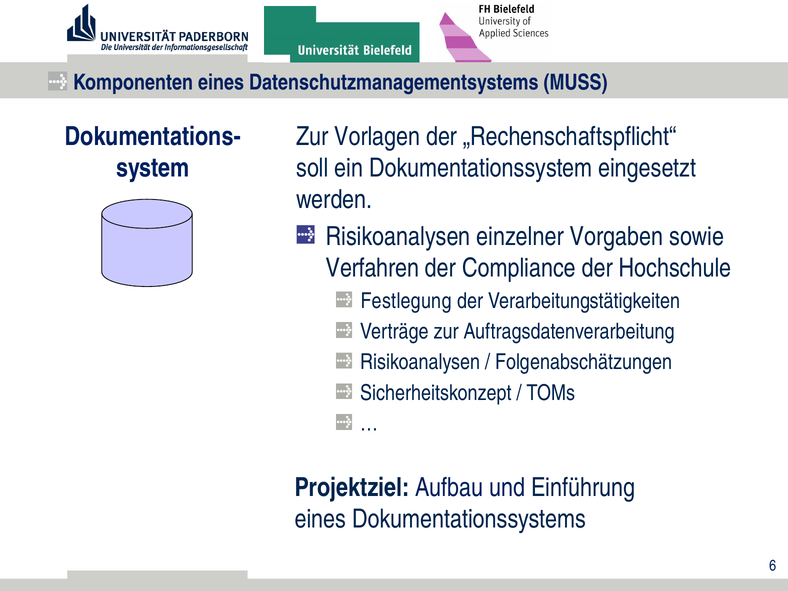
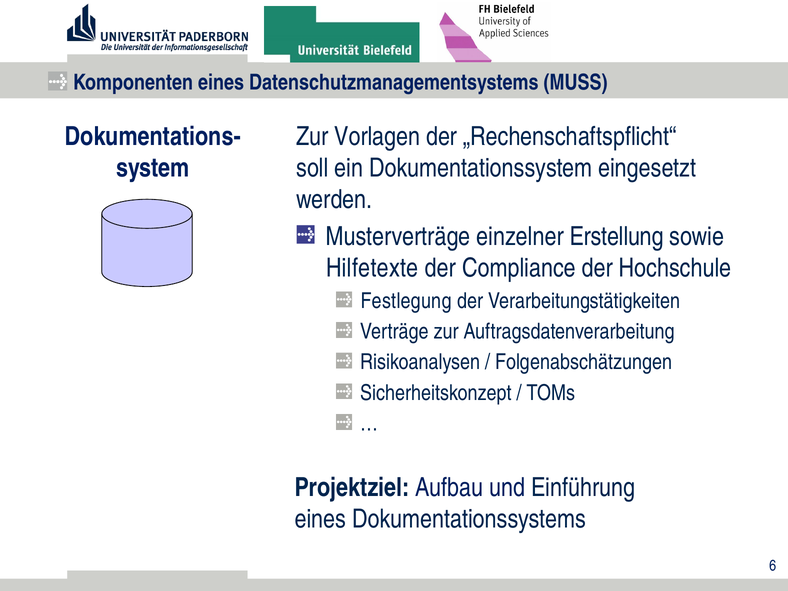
Risikoanalysen: Risikoanalysen -> Musterverträge (398, 236)
Vorgaben: Vorgaben -> Erstellung (617, 236)
Verfahren: Verfahren -> Hilfetexte (372, 268)
